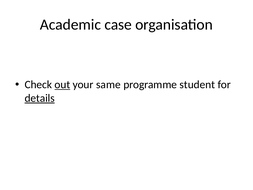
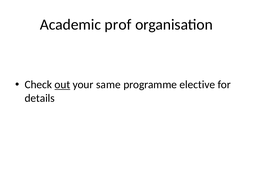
case: case -> prof (118, 24)
student: student -> elective (197, 85)
details underline: present -> none (40, 98)
